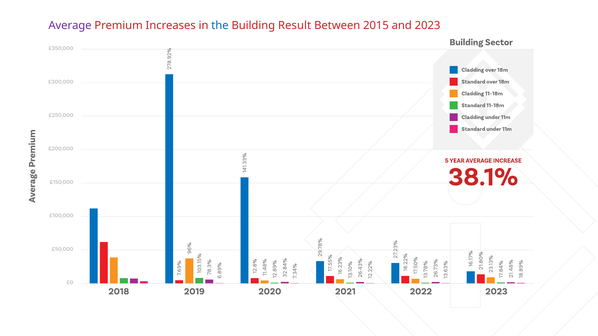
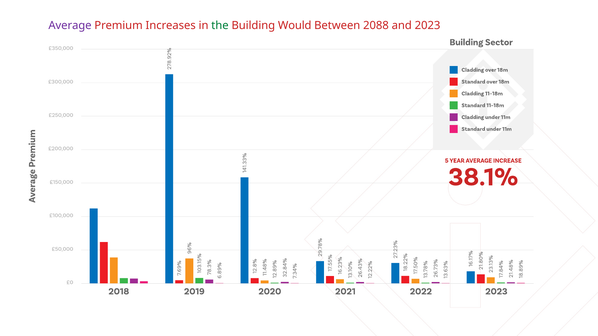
the colour: blue -> green (220, 25)
Result: Result -> Would (295, 25)
2015: 2015 -> 2088 (376, 25)
